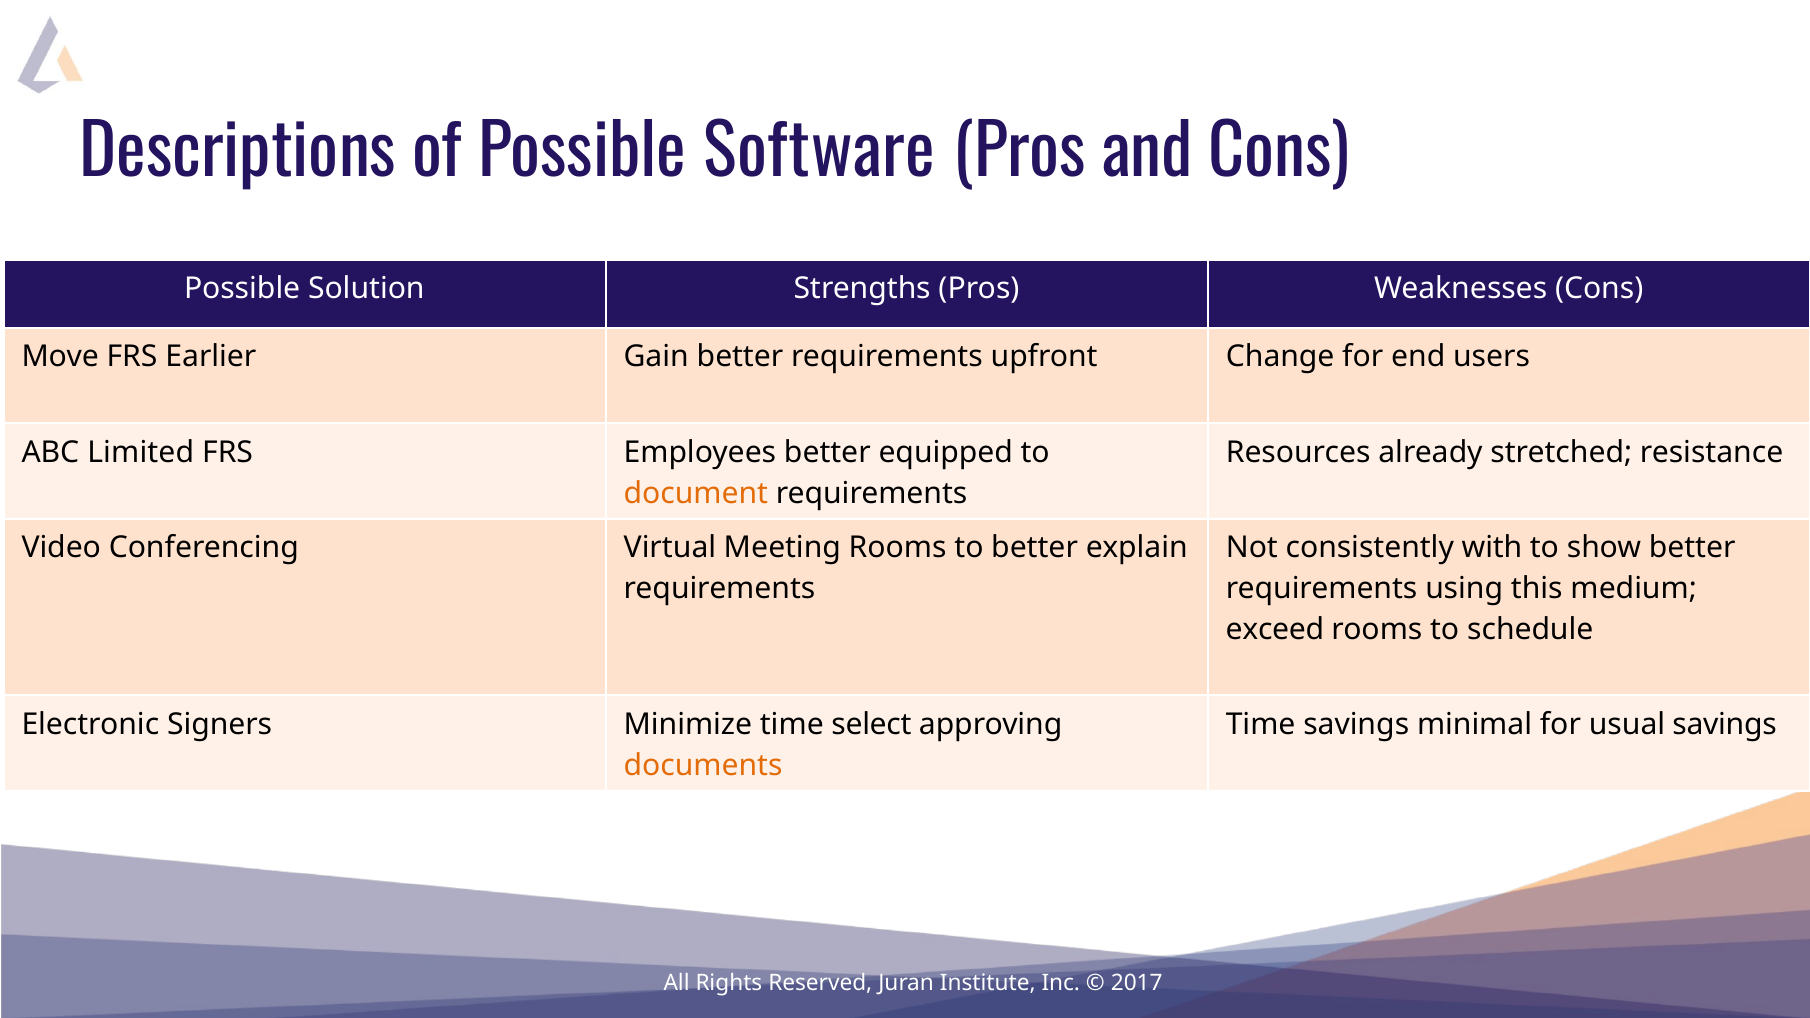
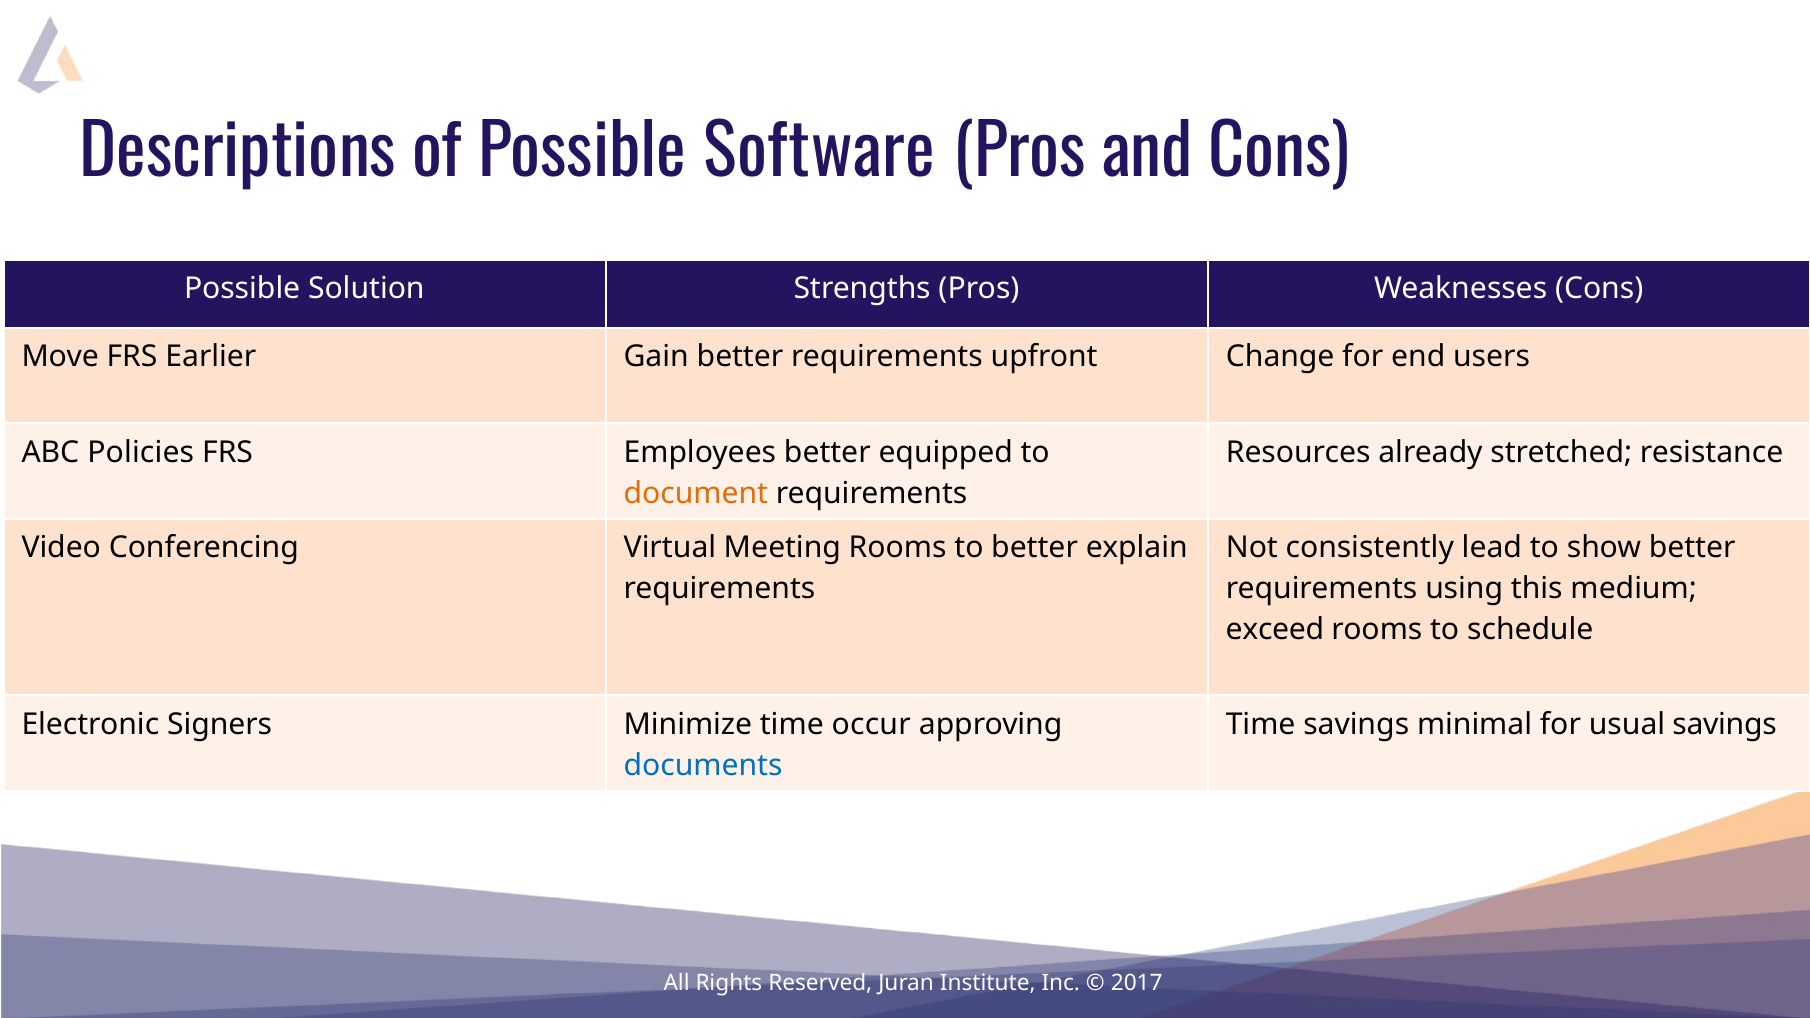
Limited: Limited -> Policies (141, 452)
with: with -> lead (1492, 548)
select: select -> occur (871, 724)
documents colour: orange -> blue (703, 765)
